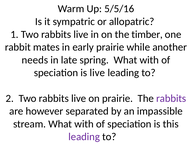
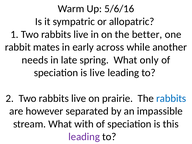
5/5/16: 5/5/16 -> 5/6/16 (119, 9)
timber: timber -> better (147, 34)
early prairie: prairie -> across (110, 47)
spring What with: with -> only (149, 60)
rabbits colour: purple -> blue (171, 98)
